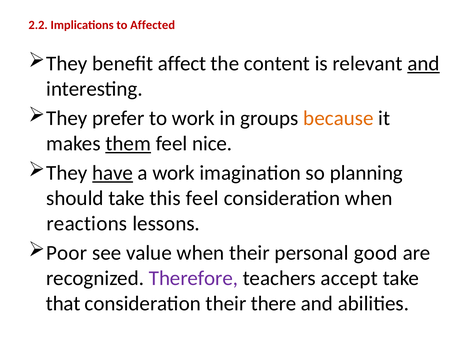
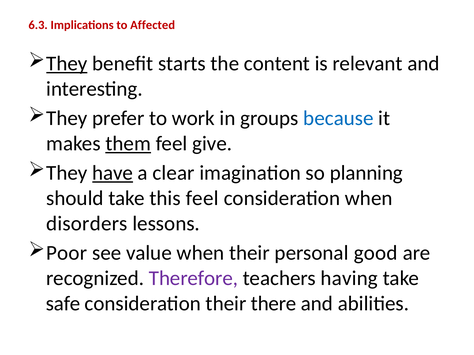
2.2: 2.2 -> 6.3 (38, 25)
They underline: none -> present (67, 64)
affect: affect -> starts (182, 64)
and underline: present -> none (423, 64)
because colour: orange -> blue (338, 118)
nice: nice -> give (212, 144)
a work: work -> clear (173, 173)
reactions: reactions -> disorders (87, 224)
accept: accept -> having (349, 279)
that: that -> safe (63, 304)
